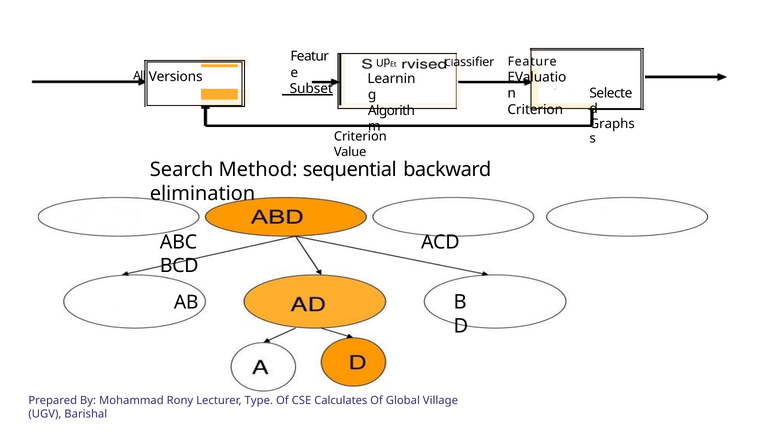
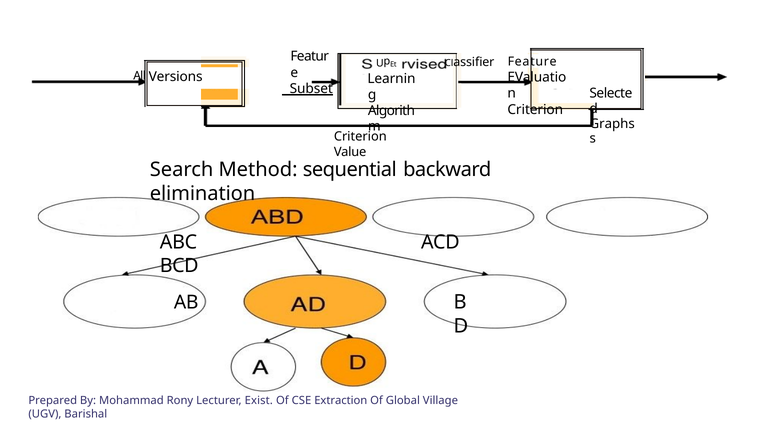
Type: Type -> Exist (259, 401)
Calculates: Calculates -> Extraction (341, 401)
